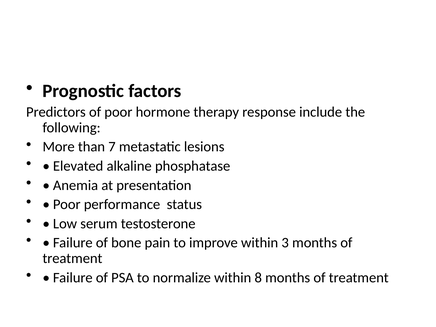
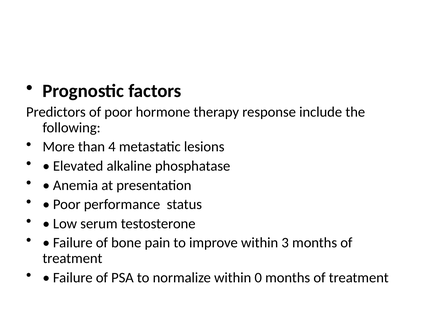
7: 7 -> 4 (112, 147)
8: 8 -> 0 (258, 278)
